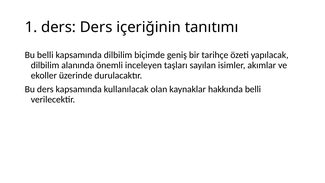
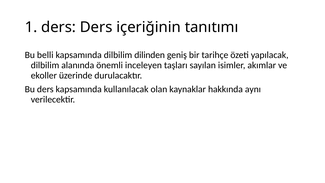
biçimde: biçimde -> dilinden (150, 55)
hakkında belli: belli -> aynı (253, 89)
